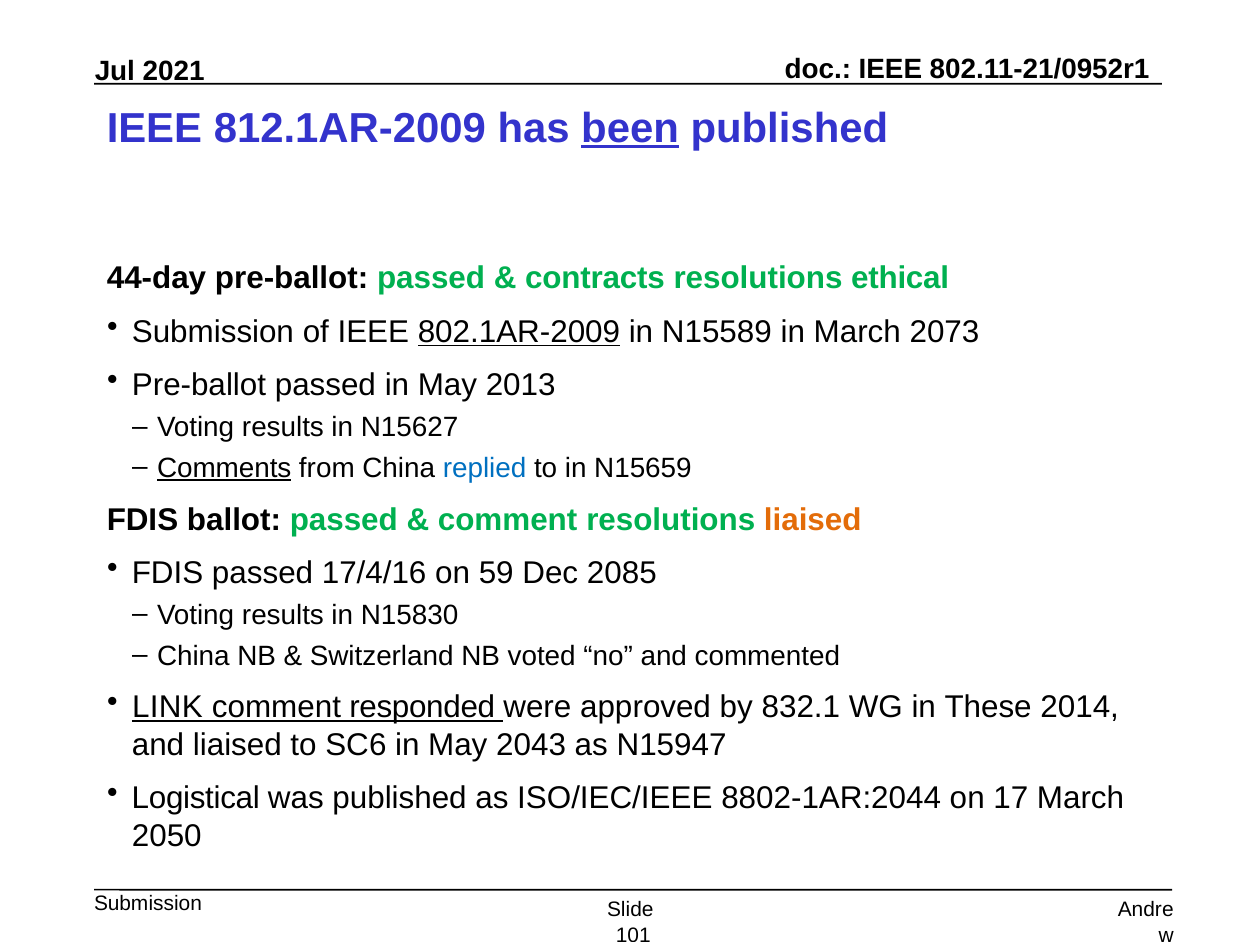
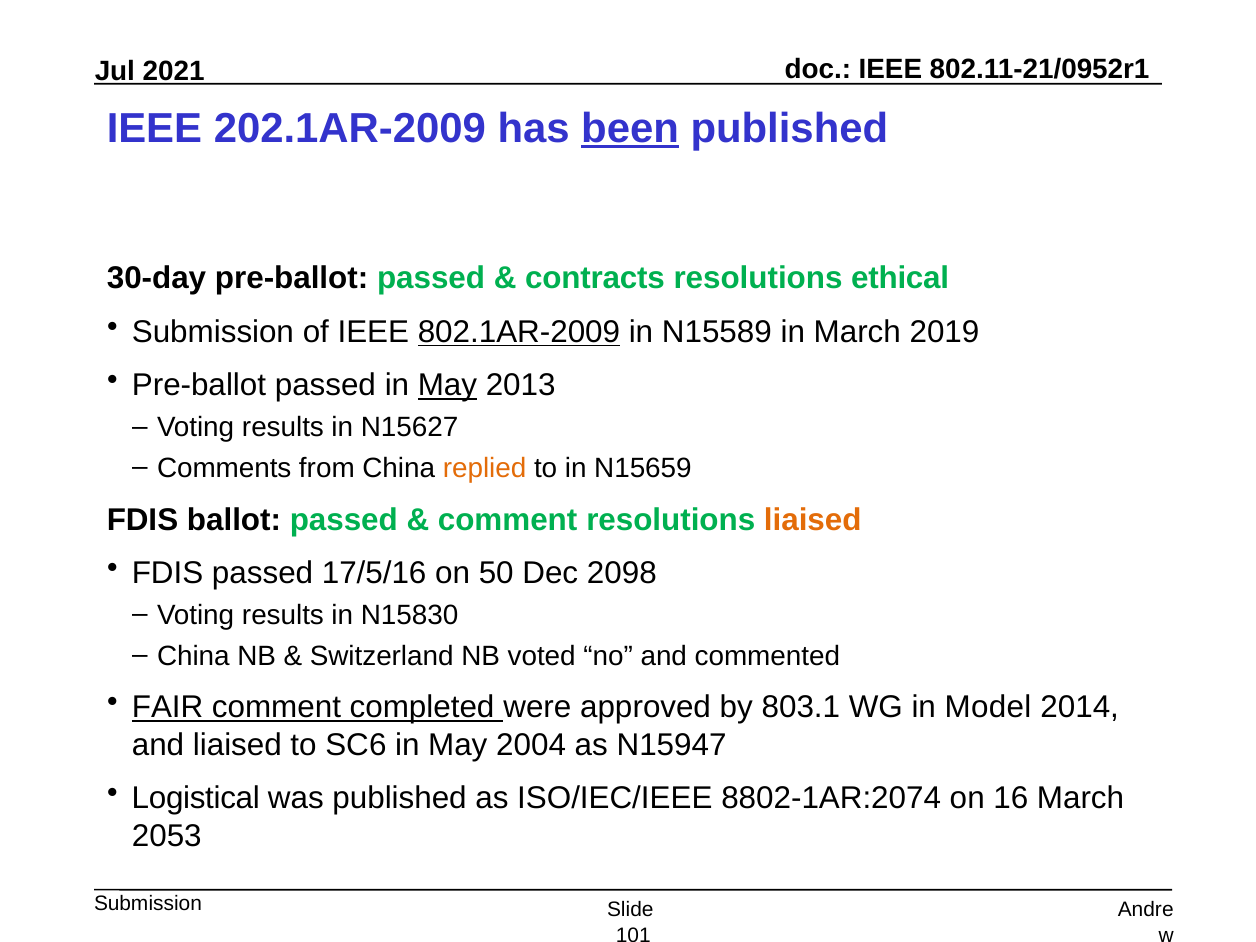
812.1AR-2009: 812.1AR-2009 -> 202.1AR-2009 (350, 129)
44-day: 44-day -> 30-day (157, 279)
2073: 2073 -> 2019 (944, 332)
May underline: none -> present (447, 385)
Comments underline: present -> none (224, 468)
replied colour: blue -> orange (485, 468)
17/4/16: 17/4/16 -> 17/5/16 (374, 573)
59: 59 -> 50 (496, 573)
2085: 2085 -> 2098 (622, 573)
LINK: LINK -> FAIR (168, 707)
responded: responded -> completed (422, 707)
832.1: 832.1 -> 803.1 (801, 707)
These: These -> Model (988, 707)
2043: 2043 -> 2004 (531, 745)
8802-1AR:2044: 8802-1AR:2044 -> 8802-1AR:2074 (831, 798)
17: 17 -> 16 (1011, 798)
2050: 2050 -> 2053 (167, 836)
